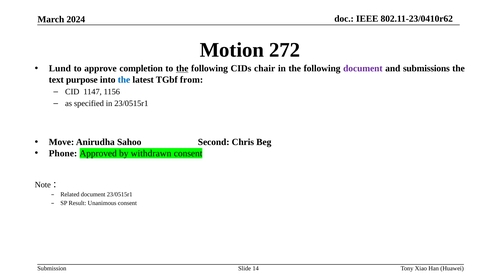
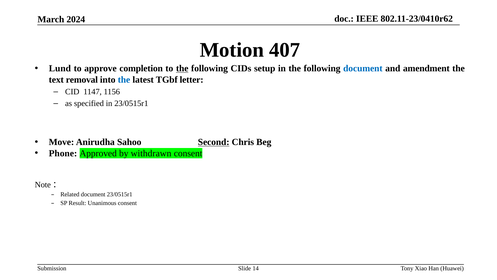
272: 272 -> 407 (285, 50)
chair: chair -> setup (265, 68)
document colour: purple -> blue (363, 68)
submissions: submissions -> amendment (426, 68)
purpose: purpose -> removal (82, 80)
from: from -> letter (192, 80)
Second underline: none -> present (214, 142)
